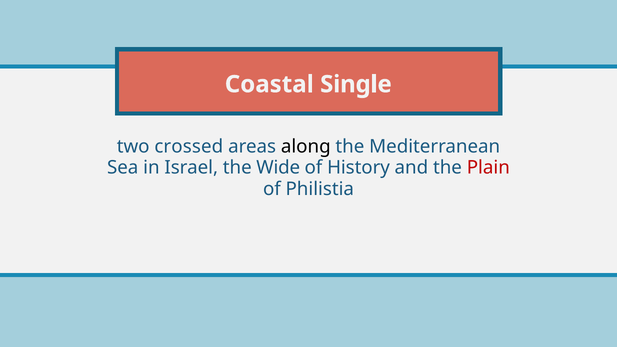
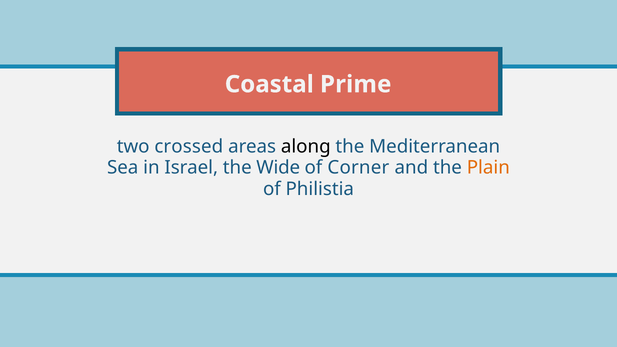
Single: Single -> Prime (356, 84)
History: History -> Corner (358, 168)
Plain colour: red -> orange (488, 168)
